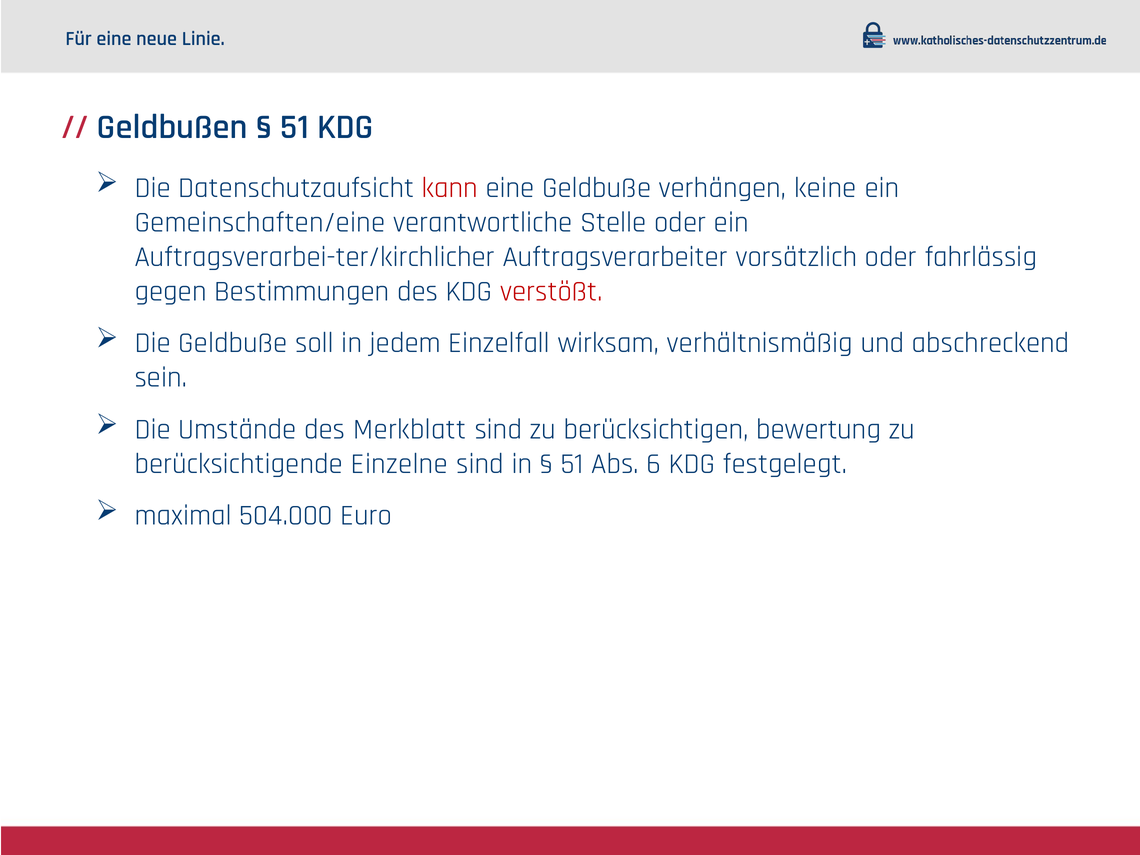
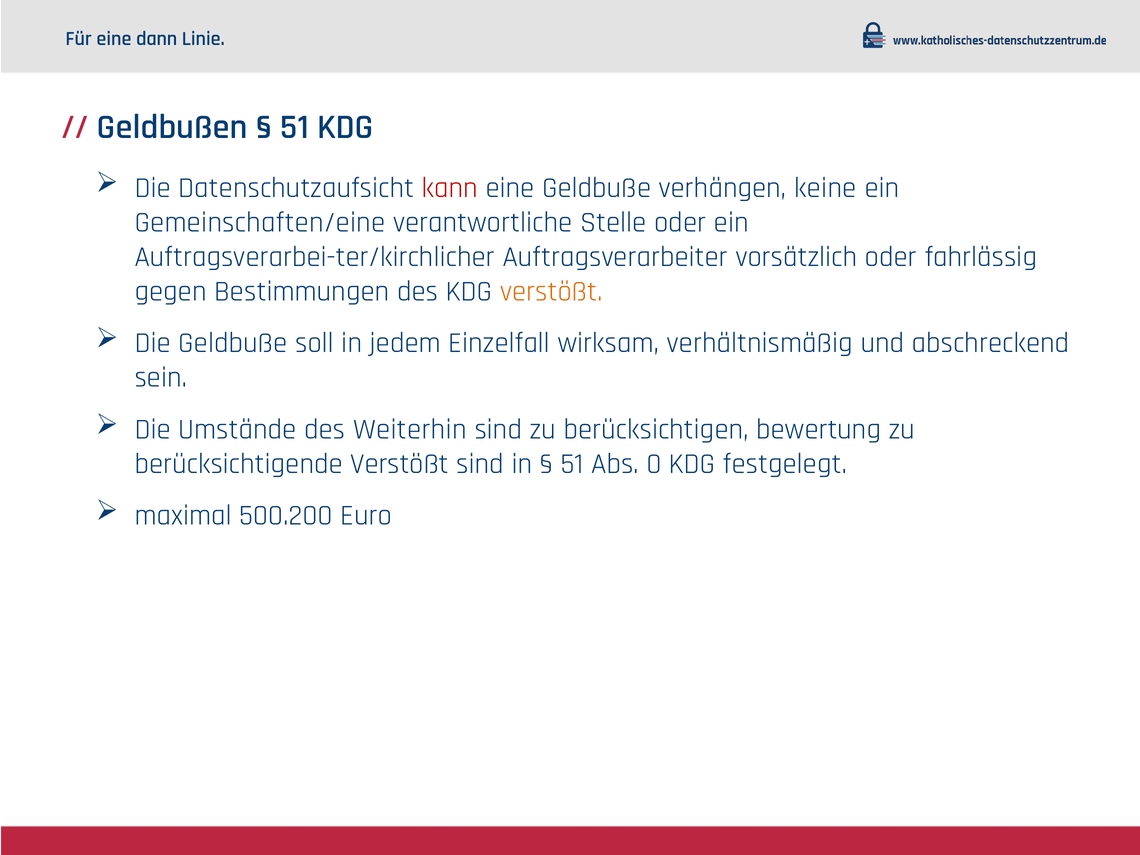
neue: neue -> dann (157, 39)
verstößt colour: red -> orange (552, 291)
Merkblatt: Merkblatt -> Weiterhin (410, 429)
berücksichtigende Einzelne: Einzelne -> Verstößt (400, 464)
6: 6 -> 0 (654, 464)
504.000: 504.000 -> 500.200 (286, 515)
